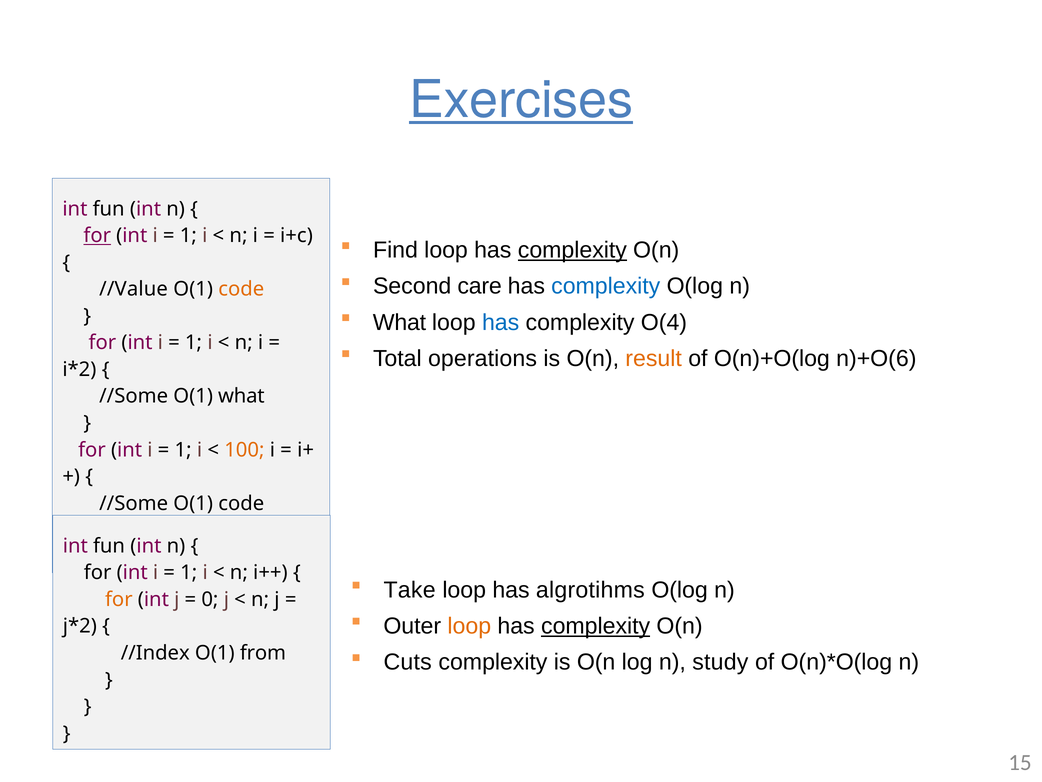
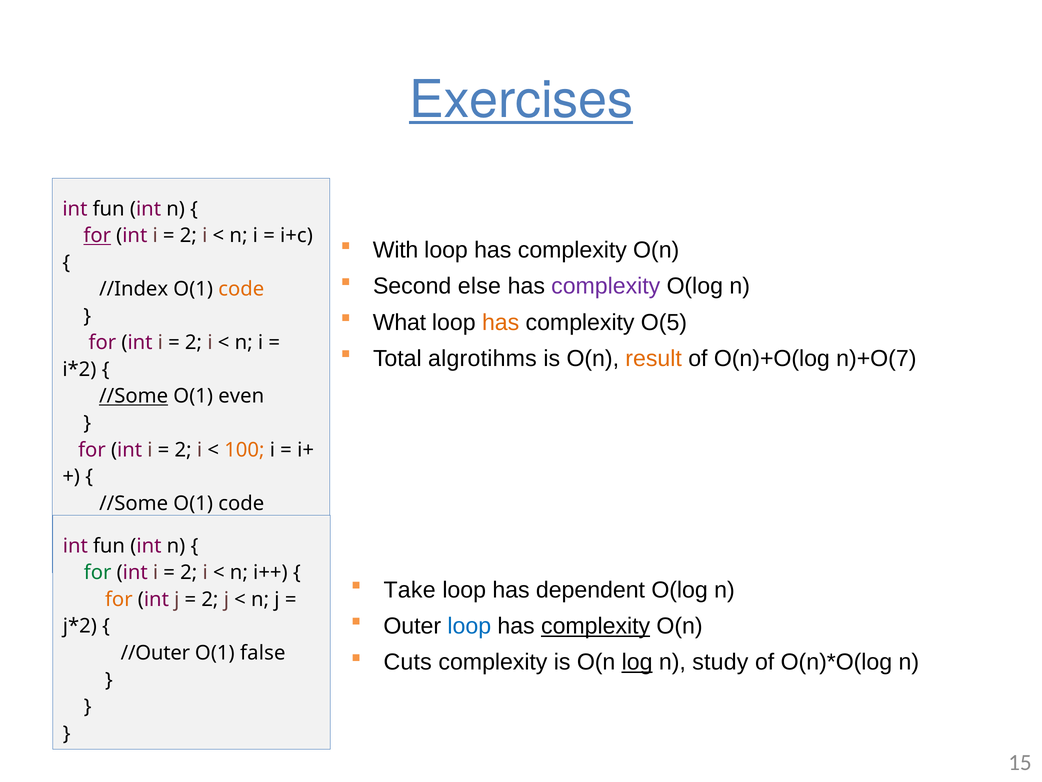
1: 1 -> 2 (188, 236)
Find: Find -> With (396, 250)
complexity underline: present -> none (572, 250)
care: care -> else (479, 286)
complexity colour: blue -> purple (606, 286)
//Value: //Value -> //Index (134, 289)
has colour: blue -> orange (501, 322)
O(4: O(4 -> O(5 (664, 322)
1: 1 -> 2 (194, 343)
operations: operations -> algrotihms (482, 358)
n)+O(6: n)+O(6 -> n)+O(7 (876, 358)
//Some underline: none -> present (134, 396)
O(1 what: what -> even (241, 396)
1: 1 -> 2 (183, 450)
for colour: black -> green (98, 572)
1: 1 -> 2 (189, 572)
algrotihms: algrotihms -> dependent (590, 590)
0: 0 -> 2 (210, 599)
loop colour: orange -> blue (469, 626)
//Index: //Index -> //Outer (155, 653)
from: from -> false (263, 653)
log underline: none -> present (637, 662)
